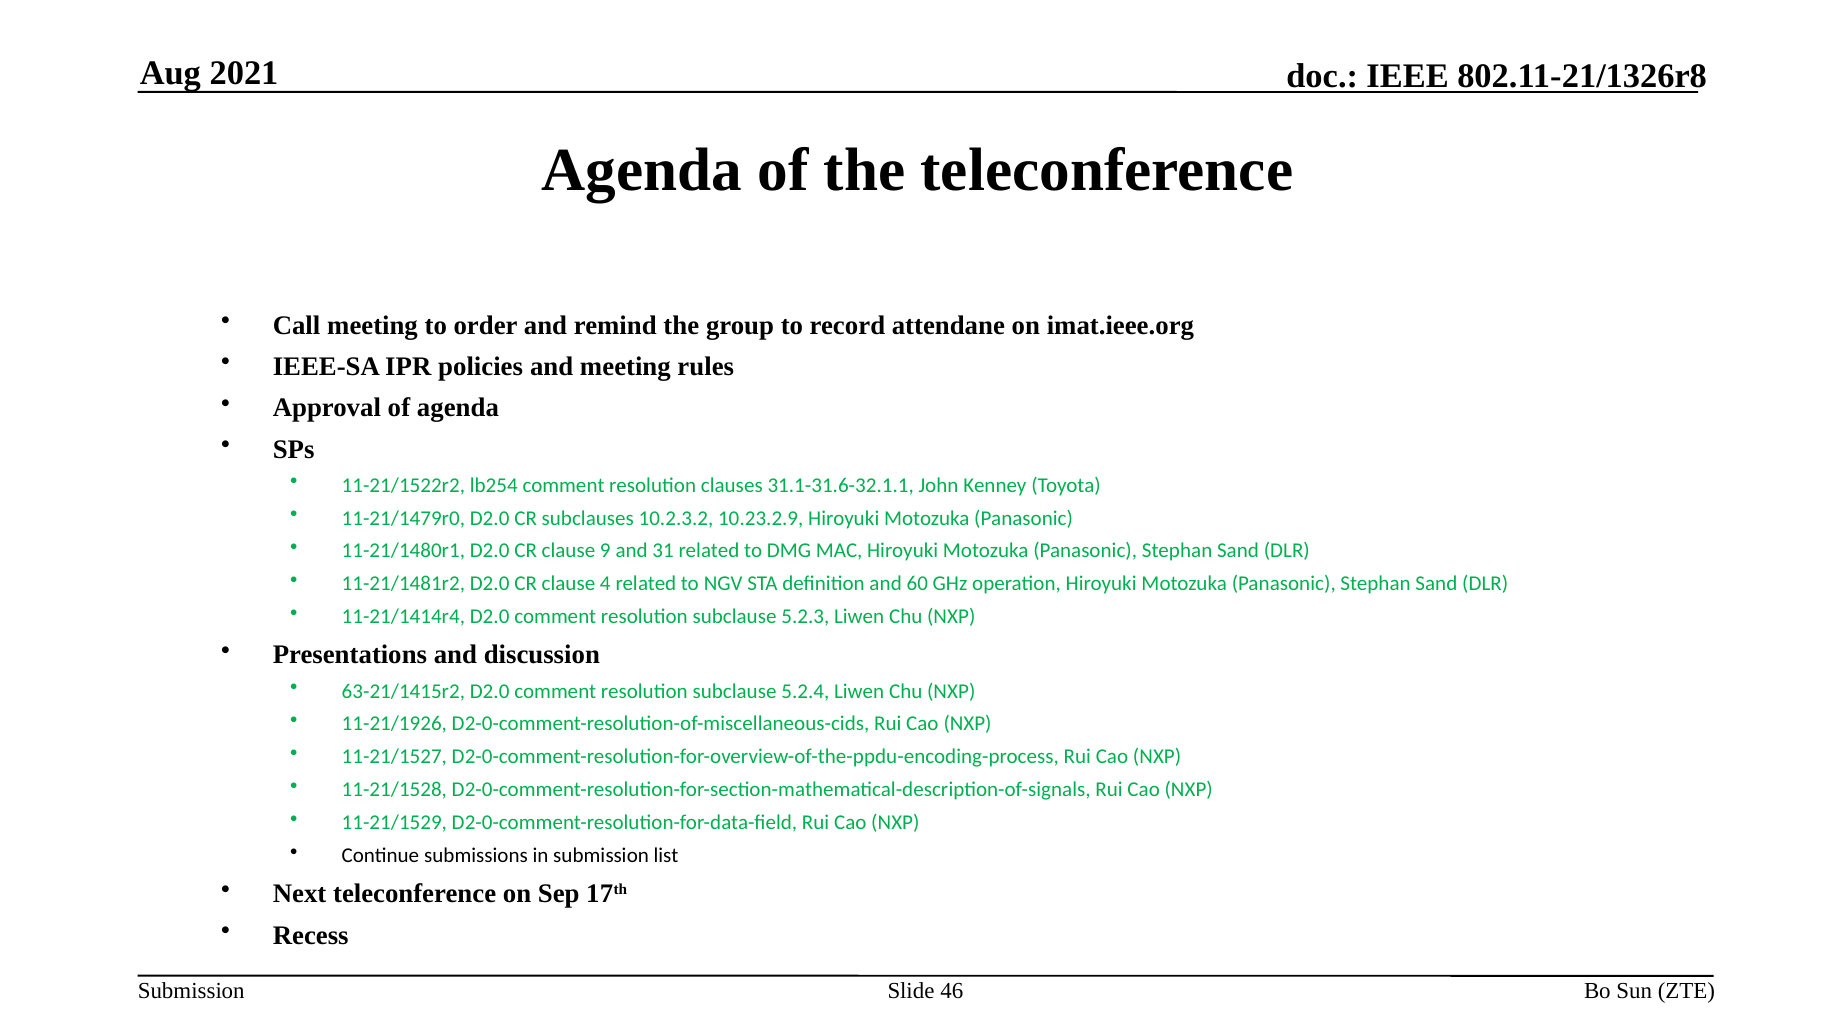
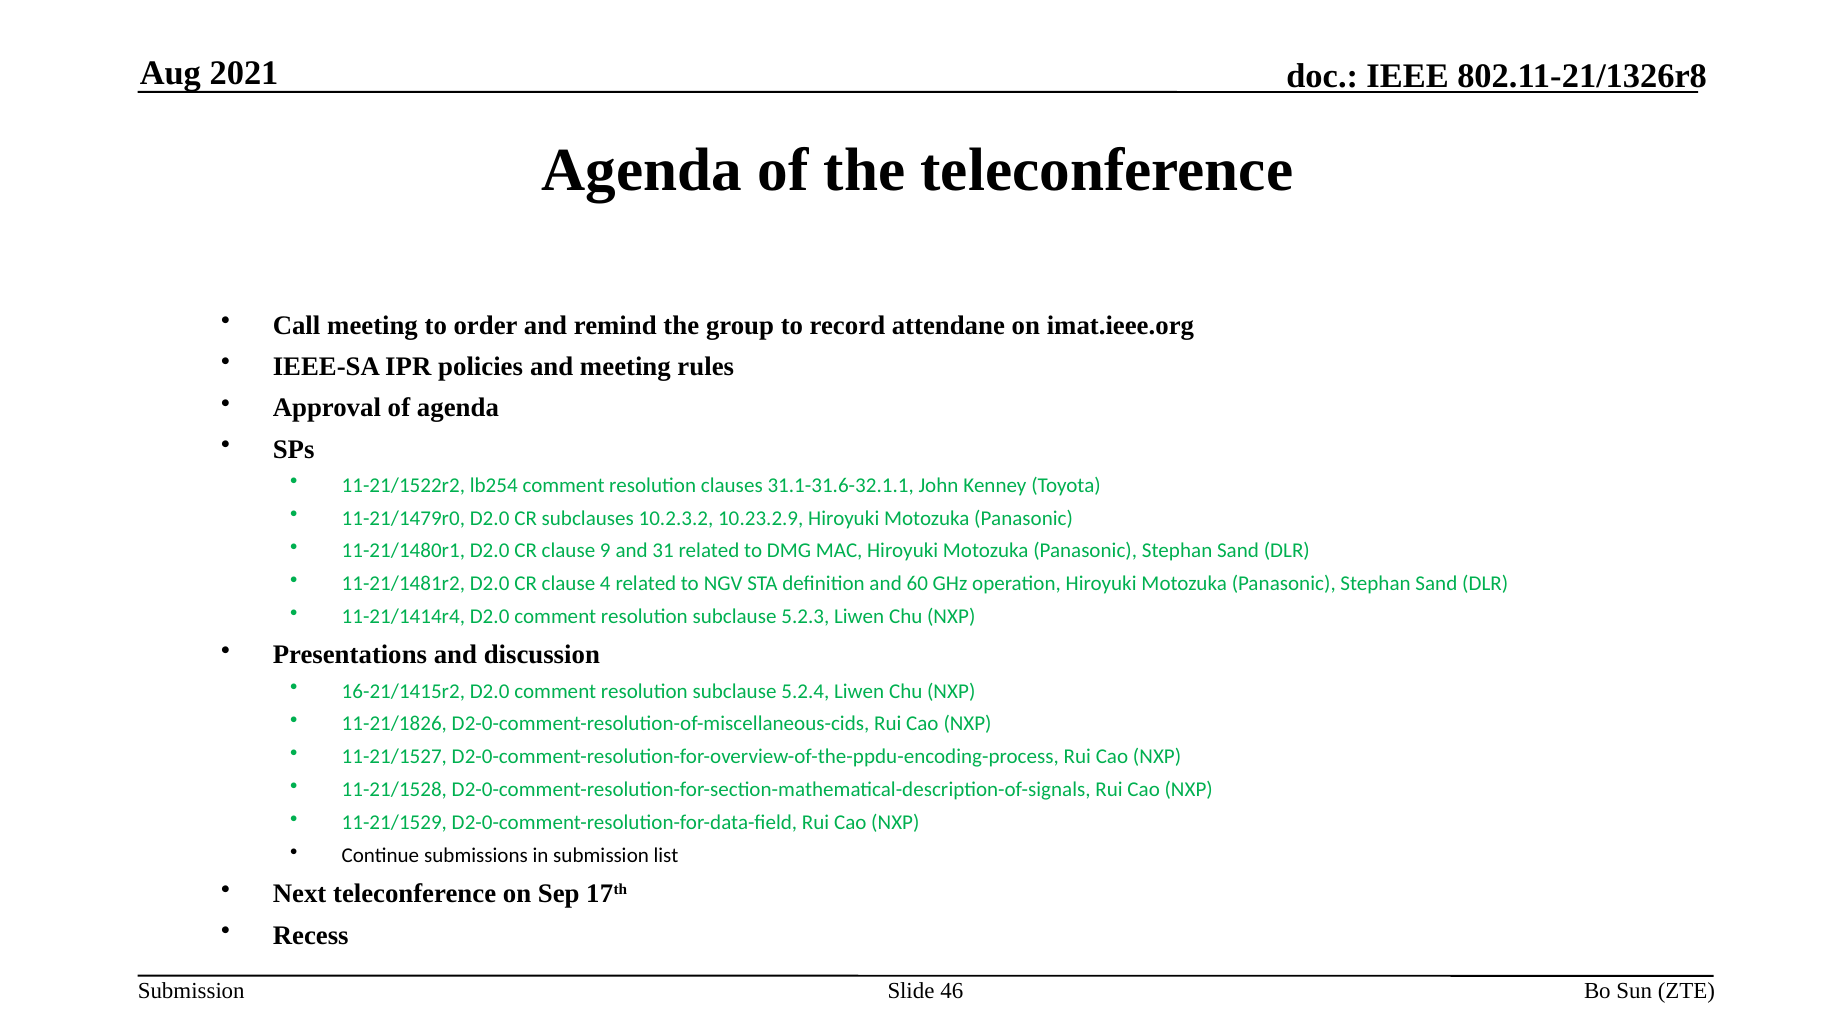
63-21/1415r2: 63-21/1415r2 -> 16-21/1415r2 (403, 691)
11-21/1926: 11-21/1926 -> 11-21/1826 (394, 724)
